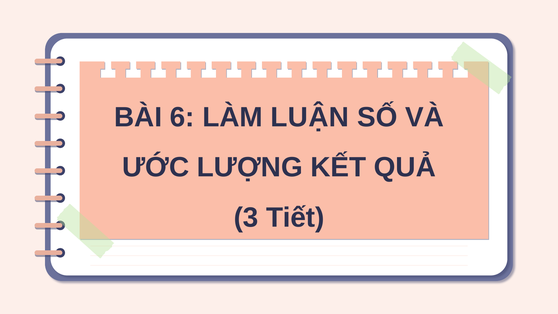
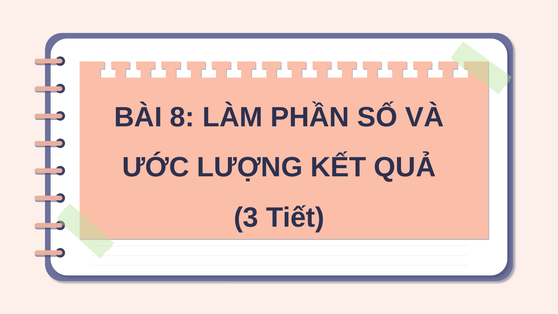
6: 6 -> 8 (182, 117)
LUẬN: LUẬN -> PHẦN (310, 117)
